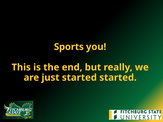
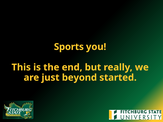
just started: started -> beyond (79, 78)
